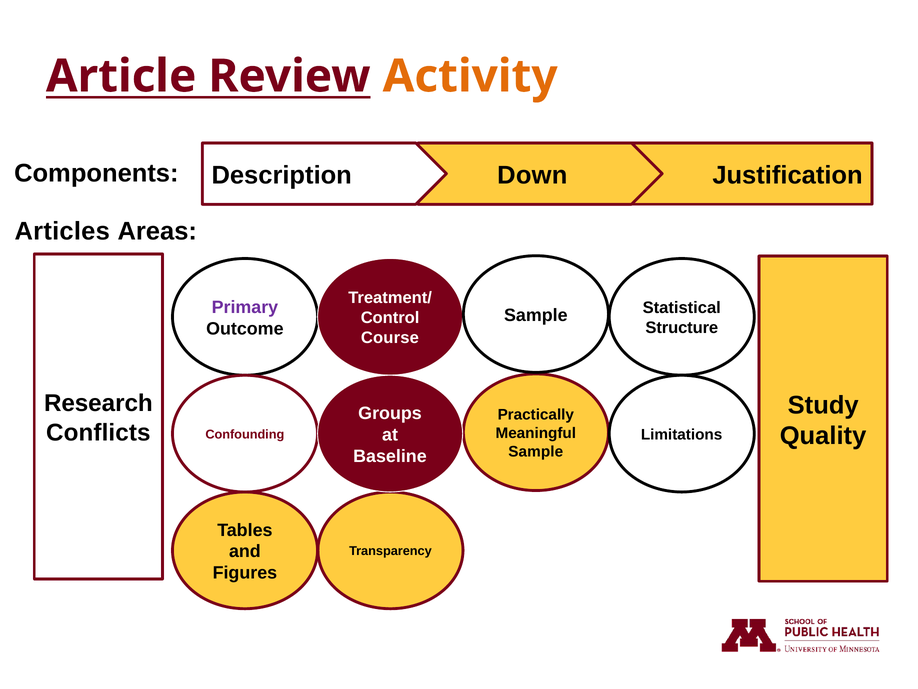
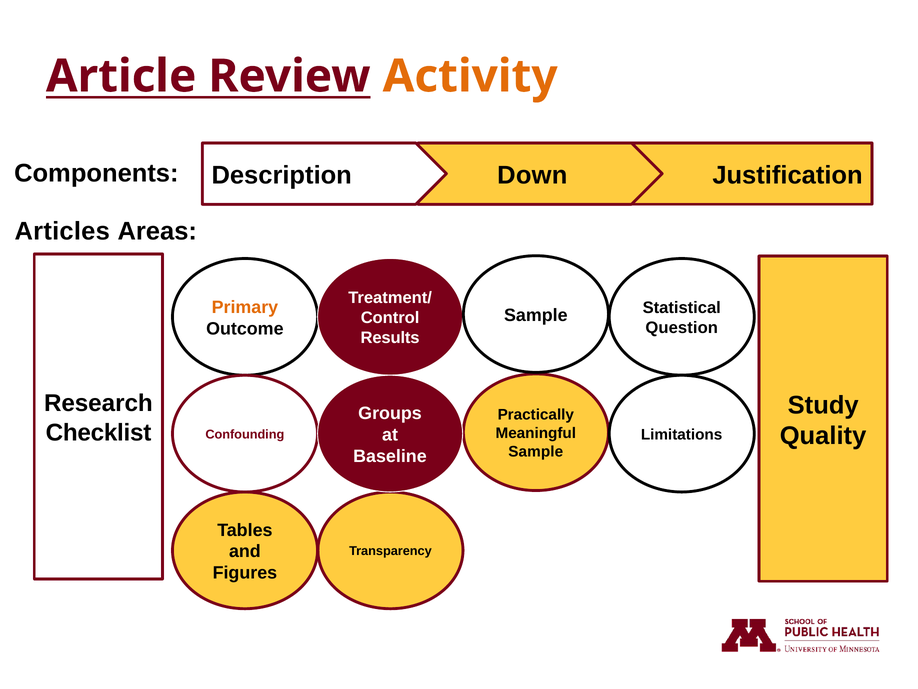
Primary colour: purple -> orange (245, 307)
Structure: Structure -> Question (682, 328)
Course: Course -> Results (390, 338)
Conflicts: Conflicts -> Checklist (99, 432)
